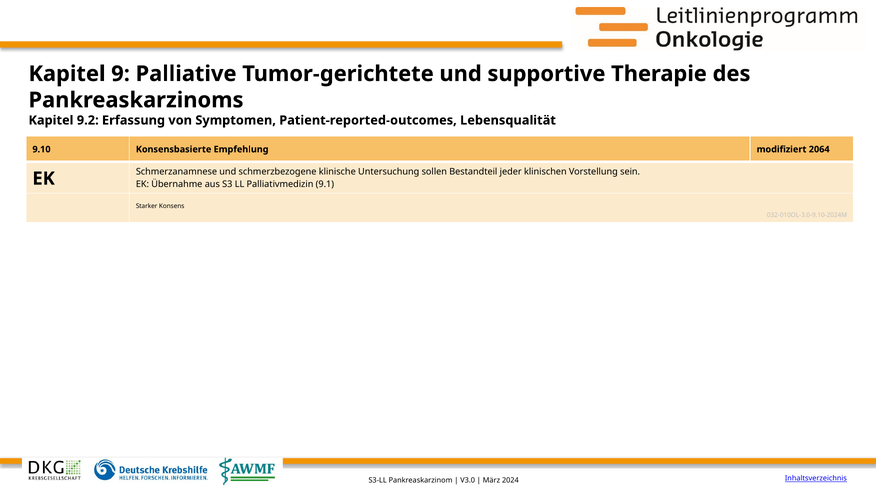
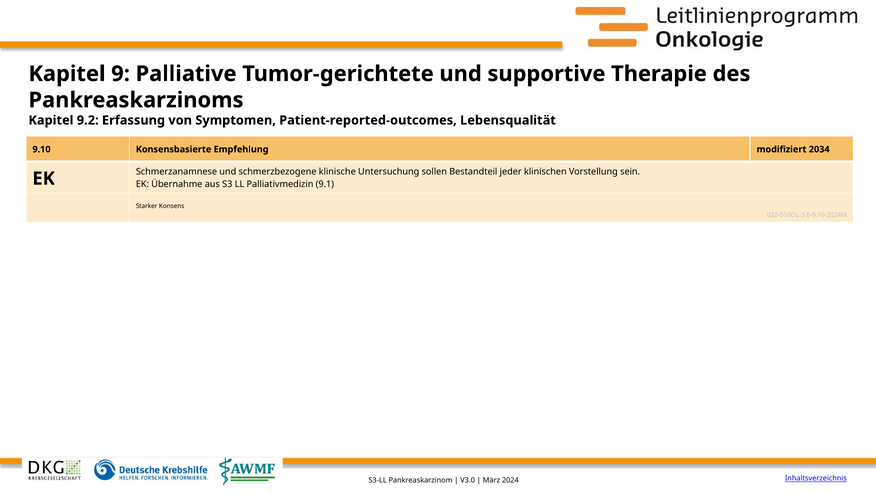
2064: 2064 -> 2034 (819, 149)
